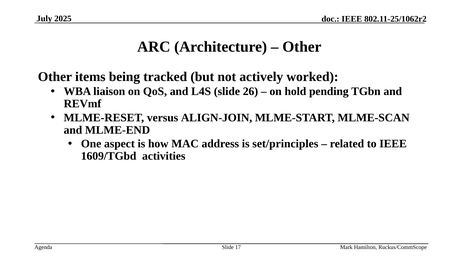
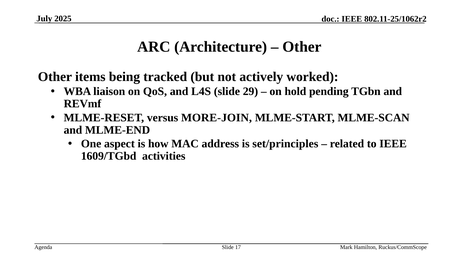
26: 26 -> 29 (250, 91)
ALIGN-JOIN: ALIGN-JOIN -> MORE-JOIN (217, 118)
